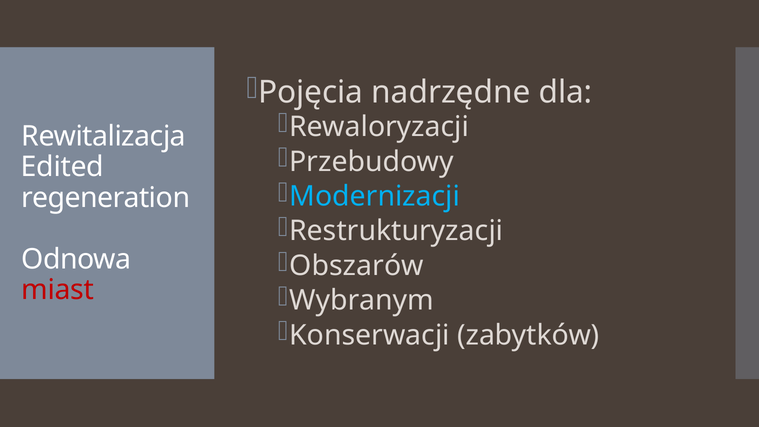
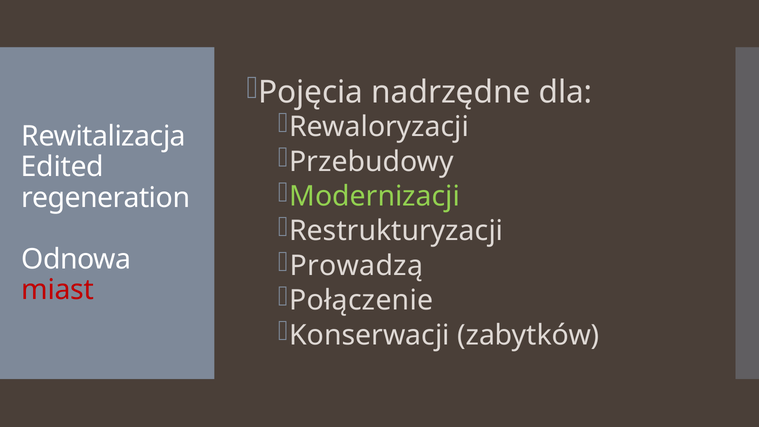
Modernizacji colour: light blue -> light green (375, 196)
Obszarów: Obszarów -> Prowadzą (356, 266)
Wybranym: Wybranym -> Połączenie (361, 300)
